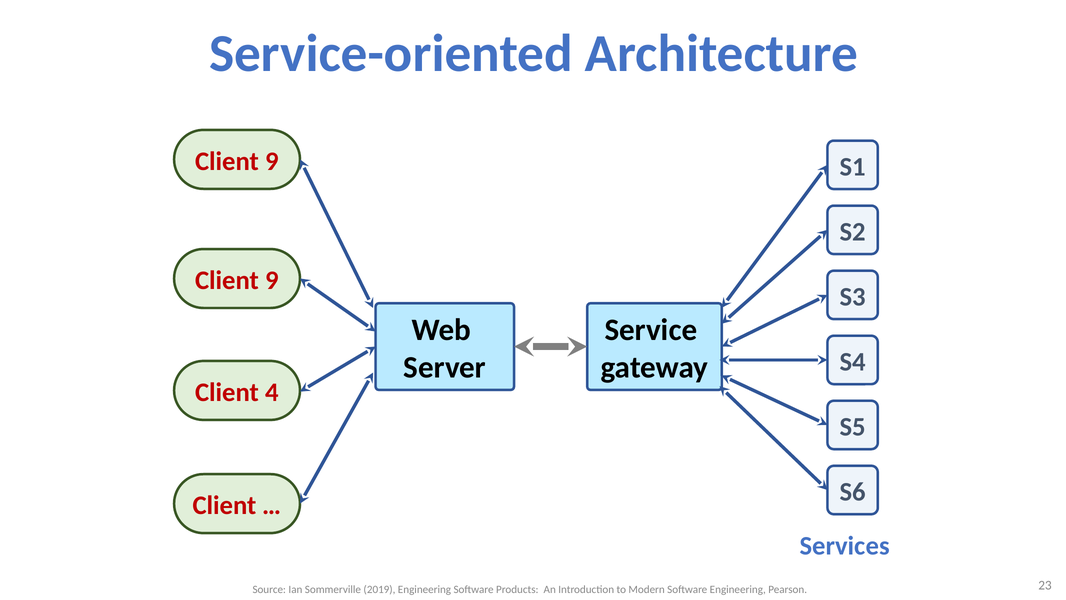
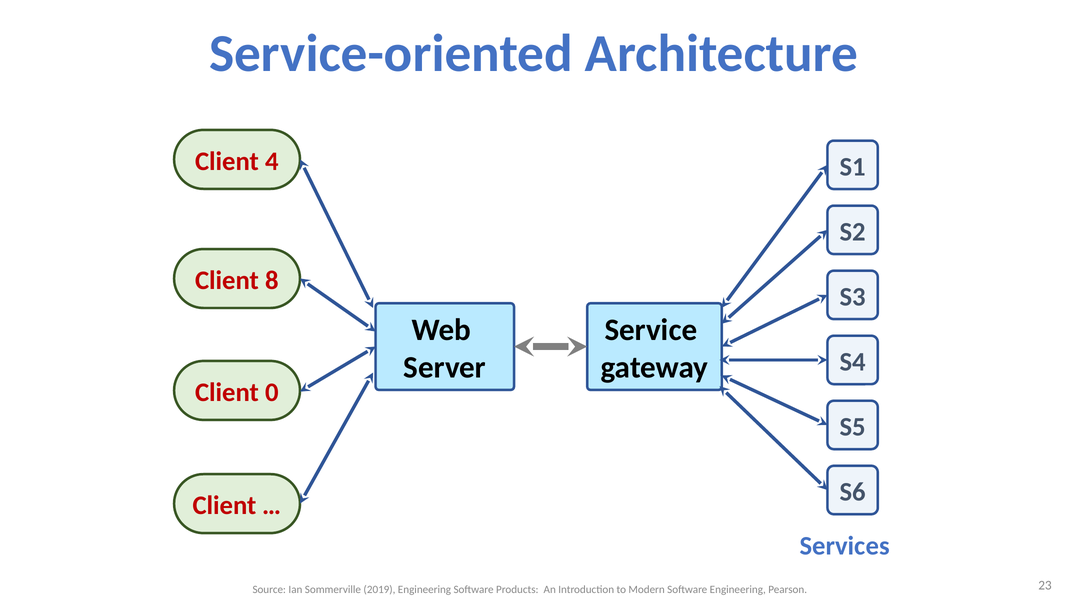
9: 9 -> 4 (272, 161)
9: 9 -> 8 (272, 280)
4: 4 -> 0 (272, 392)
